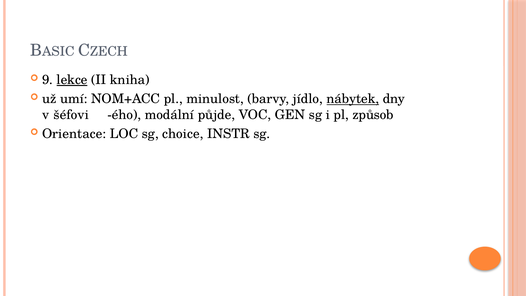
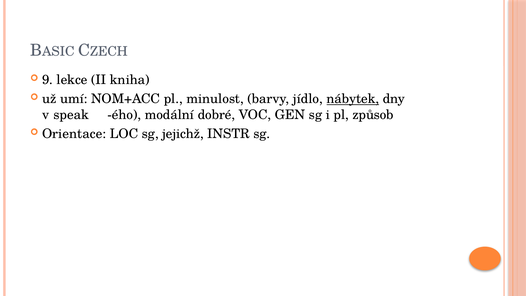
lekce underline: present -> none (72, 80)
šéfovi: šéfovi -> speak (71, 115)
půjde: půjde -> dobré (216, 115)
choice: choice -> jejichž (183, 134)
